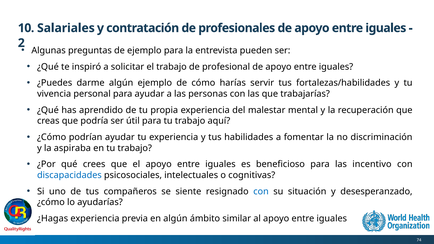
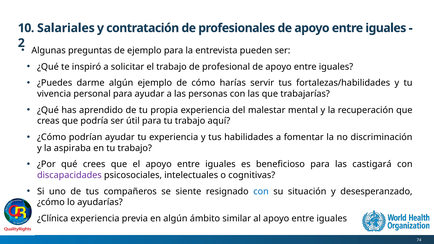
incentivo: incentivo -> castigará (372, 164)
discapacidades colour: blue -> purple (69, 175)
¿Hagas: ¿Hagas -> ¿Clínica (53, 219)
